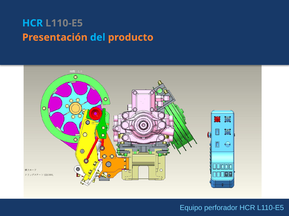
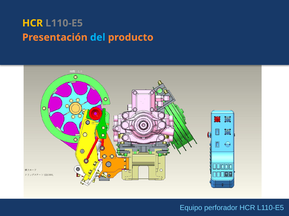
HCR colour: light blue -> yellow (33, 23)
